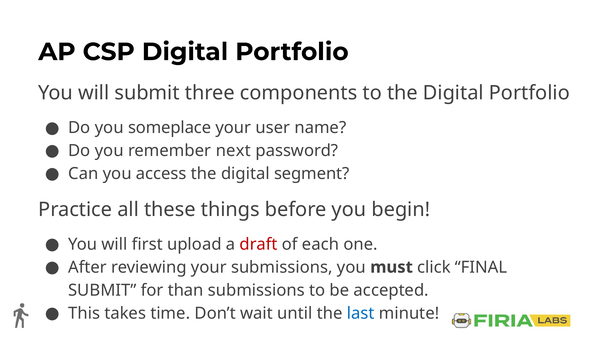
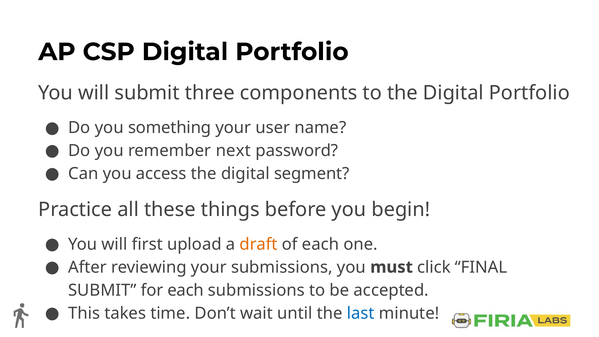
someplace: someplace -> something (170, 128)
draft colour: red -> orange (259, 244)
for than: than -> each (186, 290)
